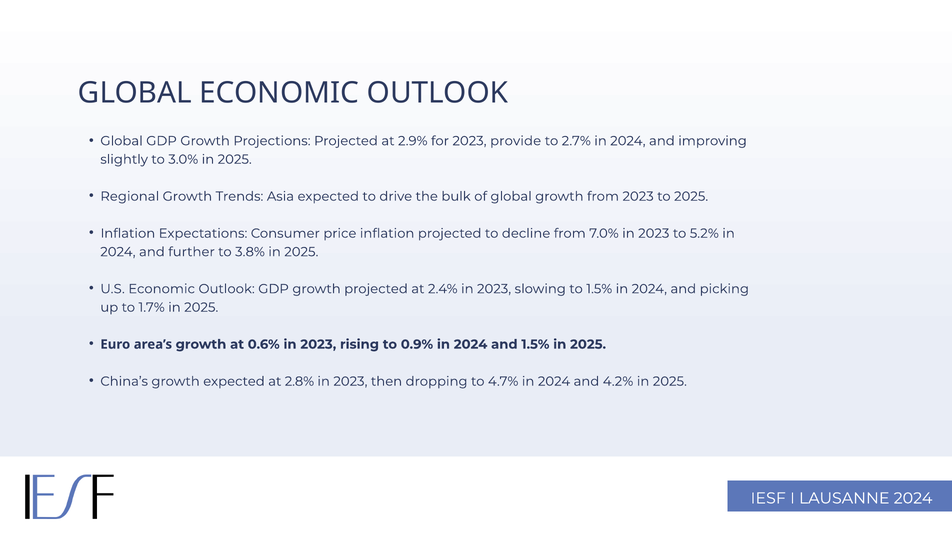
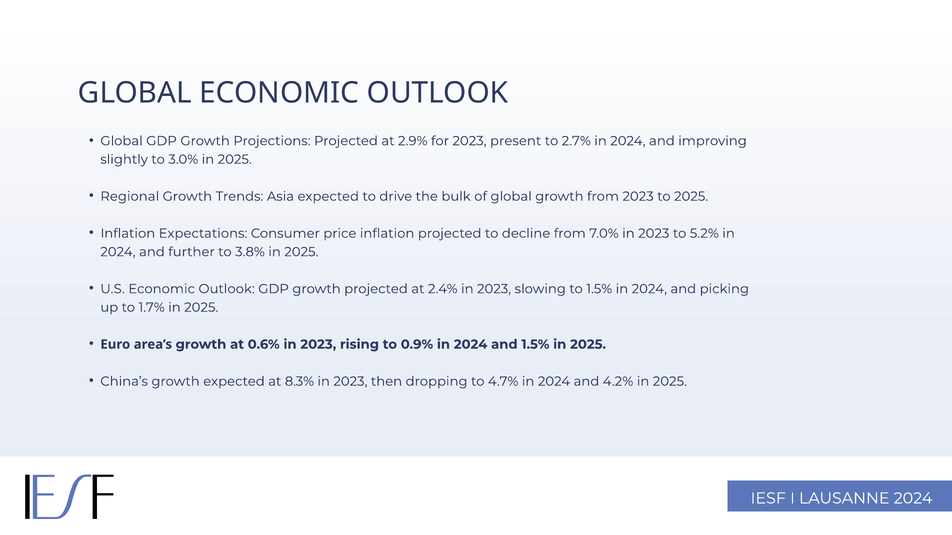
provide: provide -> present (516, 141)
2.8%: 2.8% -> 8.3% (299, 382)
